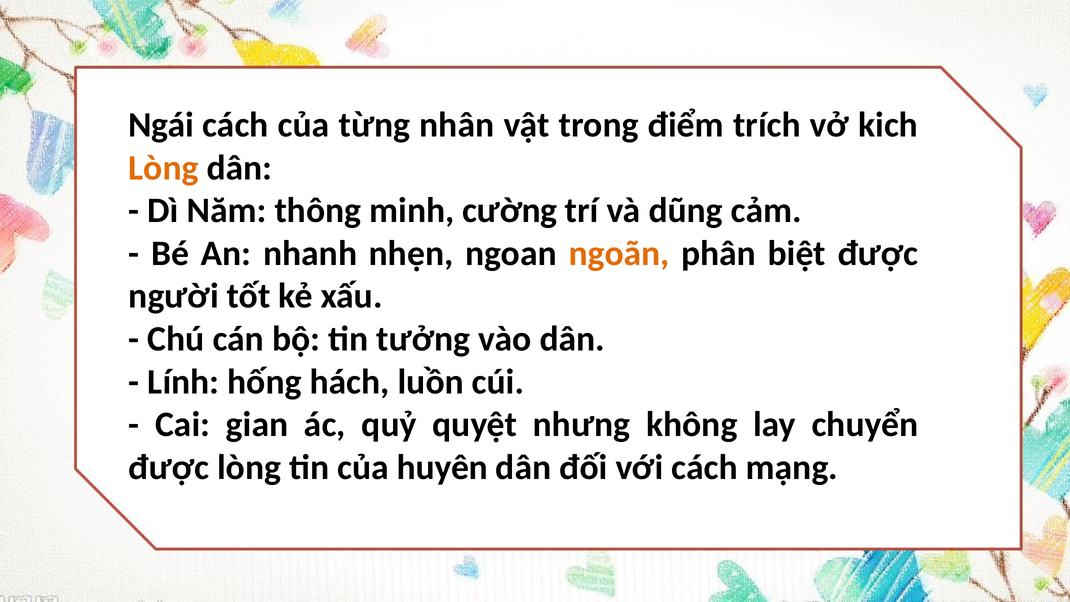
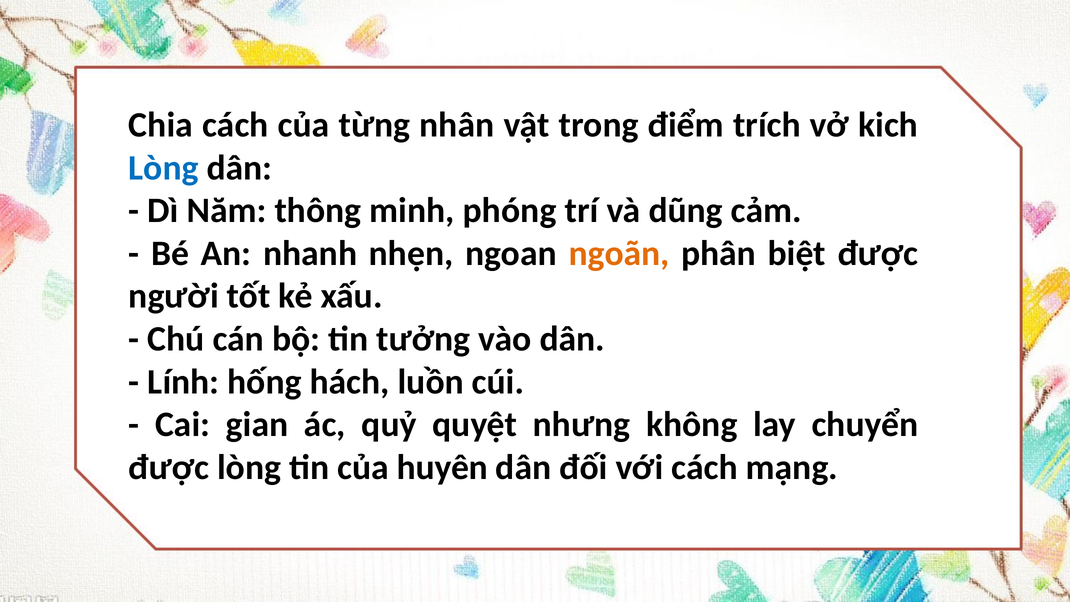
Ngái: Ngái -> Chia (161, 125)
Lòng colour: orange -> blue (164, 168)
cường: cường -> phóng (510, 211)
